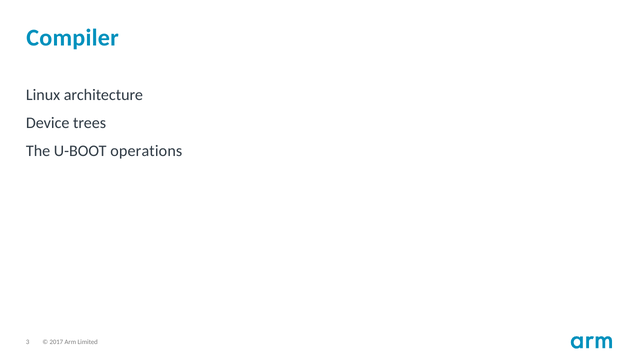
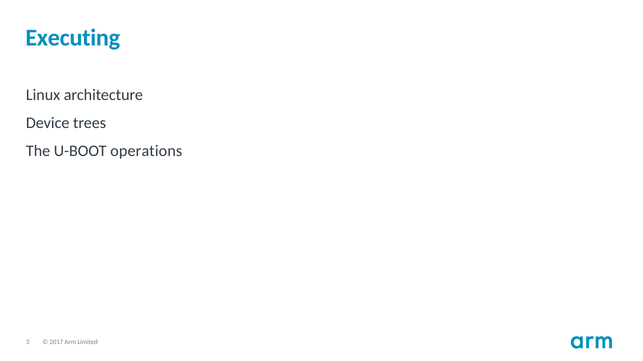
Compiler: Compiler -> Executing (73, 38)
